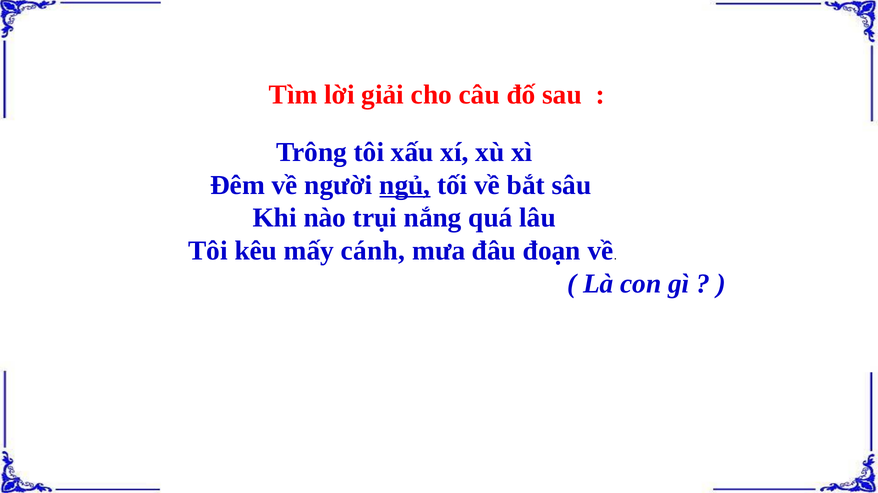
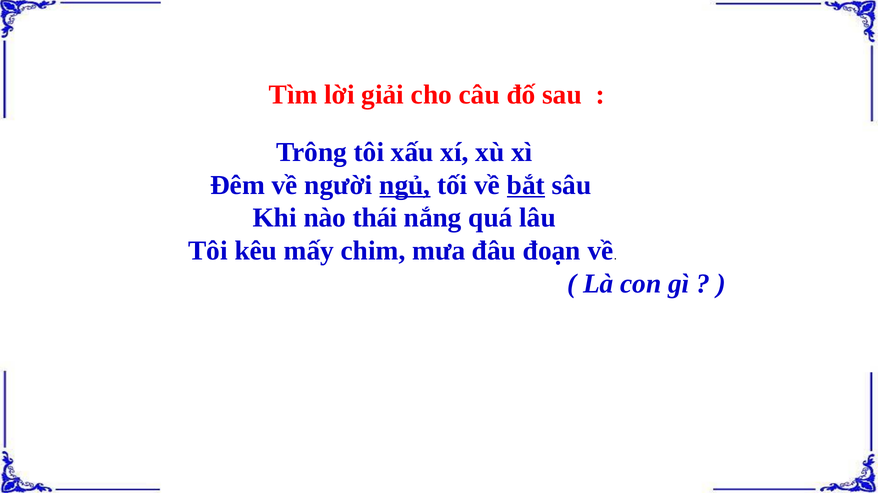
bắt underline: none -> present (526, 185)
trụi: trụi -> thái (375, 218)
cánh: cánh -> chim (373, 251)
